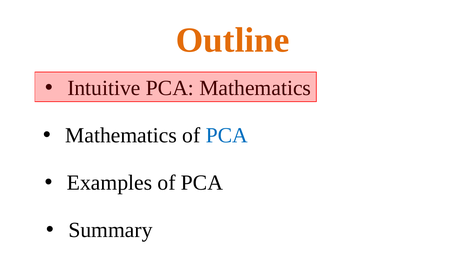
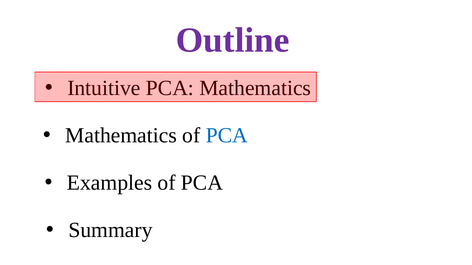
Outline colour: orange -> purple (233, 40)
